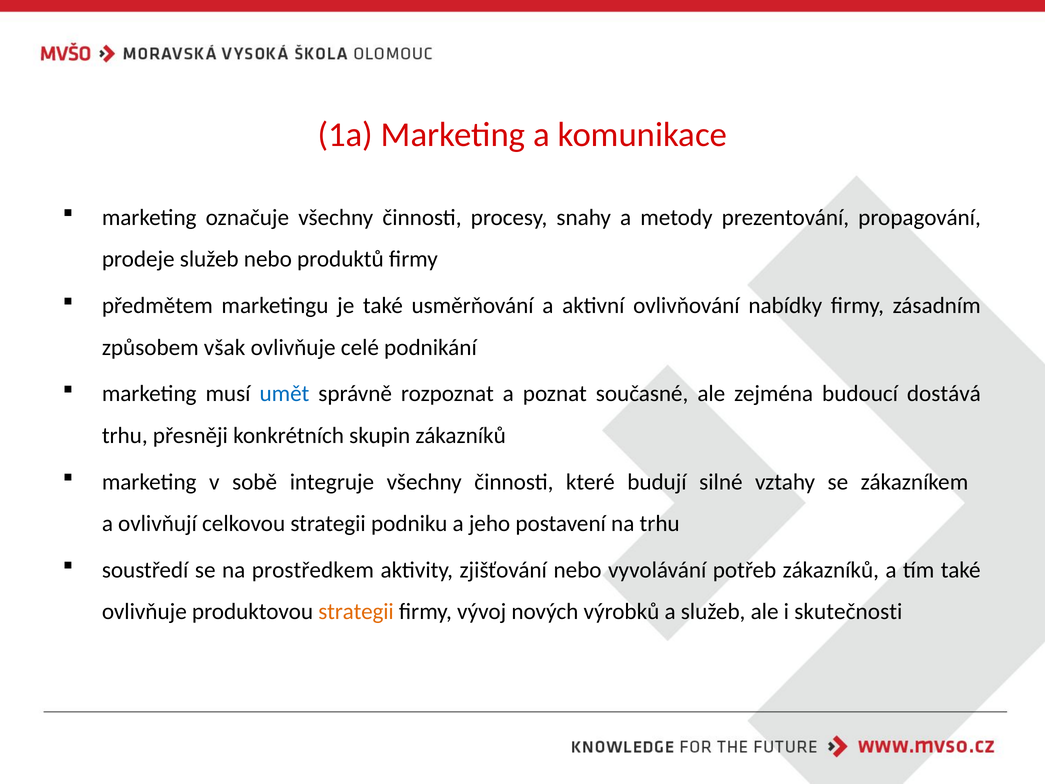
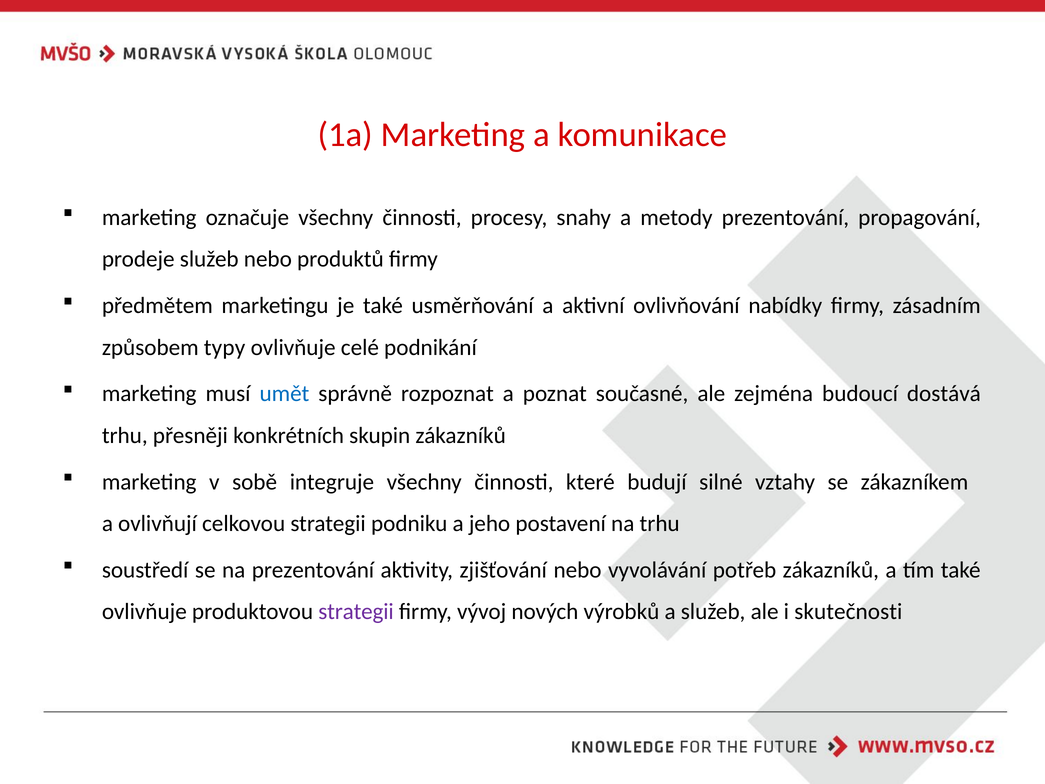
však: však -> typy (225, 347)
na prostředkem: prostředkem -> prezentování (313, 570)
strategii colour: orange -> purple (356, 612)
